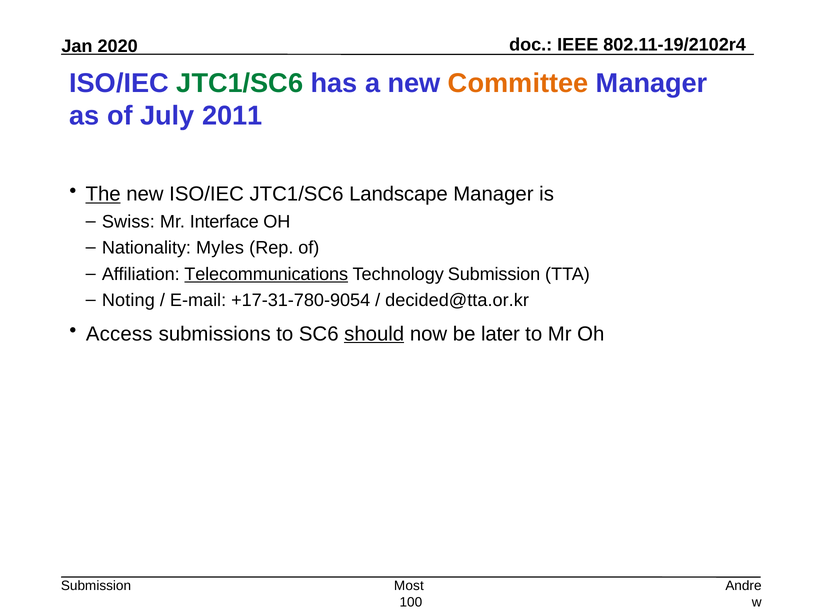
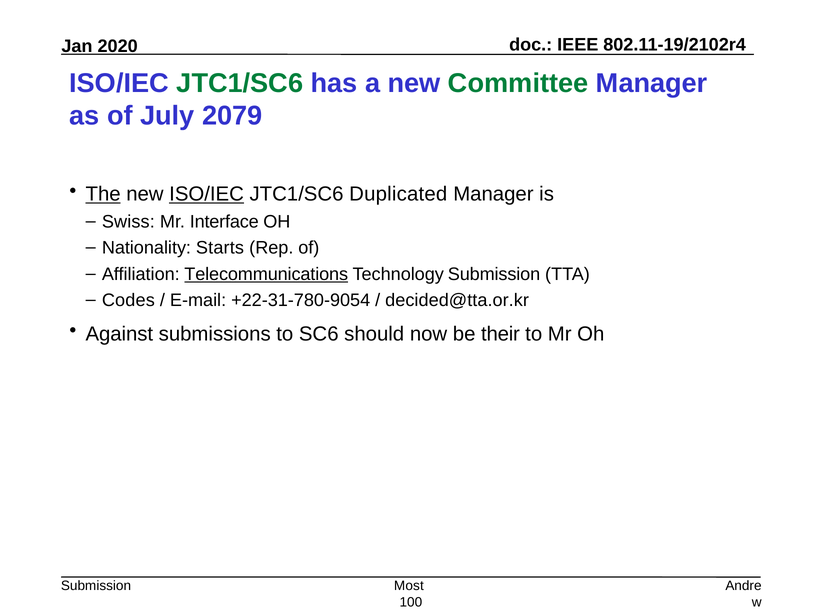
Committee colour: orange -> green (518, 83)
2011: 2011 -> 2079 (232, 116)
ISO/IEC underline: none -> present (207, 194)
Landscape: Landscape -> Duplicated (398, 194)
Nationality Myles: Myles -> Starts (220, 248)
Noting: Noting -> Codes (128, 301)
+17-31-780-9054: +17-31-780-9054 -> +22-31-780-9054 (301, 301)
Access: Access -> Against (119, 334)
should underline: present -> none (374, 334)
later: later -> their (501, 334)
